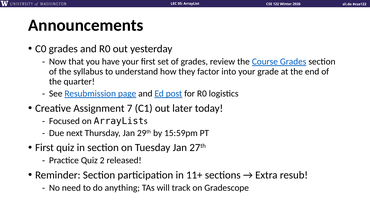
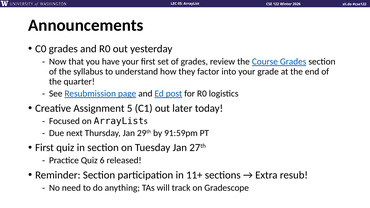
7: 7 -> 5 (130, 108)
15:59pm: 15:59pm -> 91:59pm (181, 133)
2: 2 -> 6 (102, 160)
